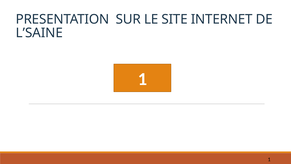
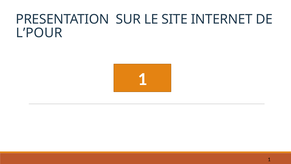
L’SAINE: L’SAINE -> L’POUR (39, 33)
